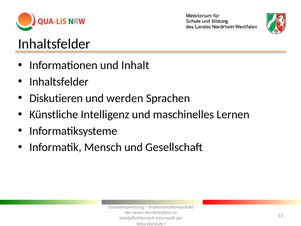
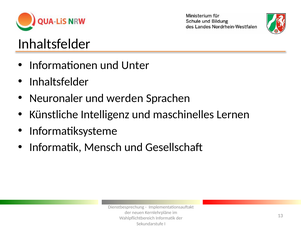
Inhalt: Inhalt -> Unter (135, 65)
Diskutieren: Diskutieren -> Neuronaler (56, 98)
